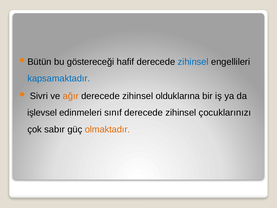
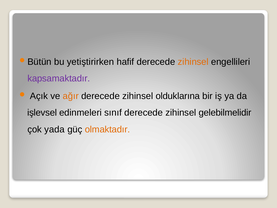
göstereceği: göstereceği -> yetiştirirken (91, 62)
zihinsel colour: blue -> orange (193, 62)
kapsamaktadır colour: blue -> purple (59, 78)
Sivri: Sivri -> Açık (39, 96)
çocuklarınızı: çocuklarınızı -> gelebilmelidir (225, 113)
sabır: sabır -> yada (55, 129)
